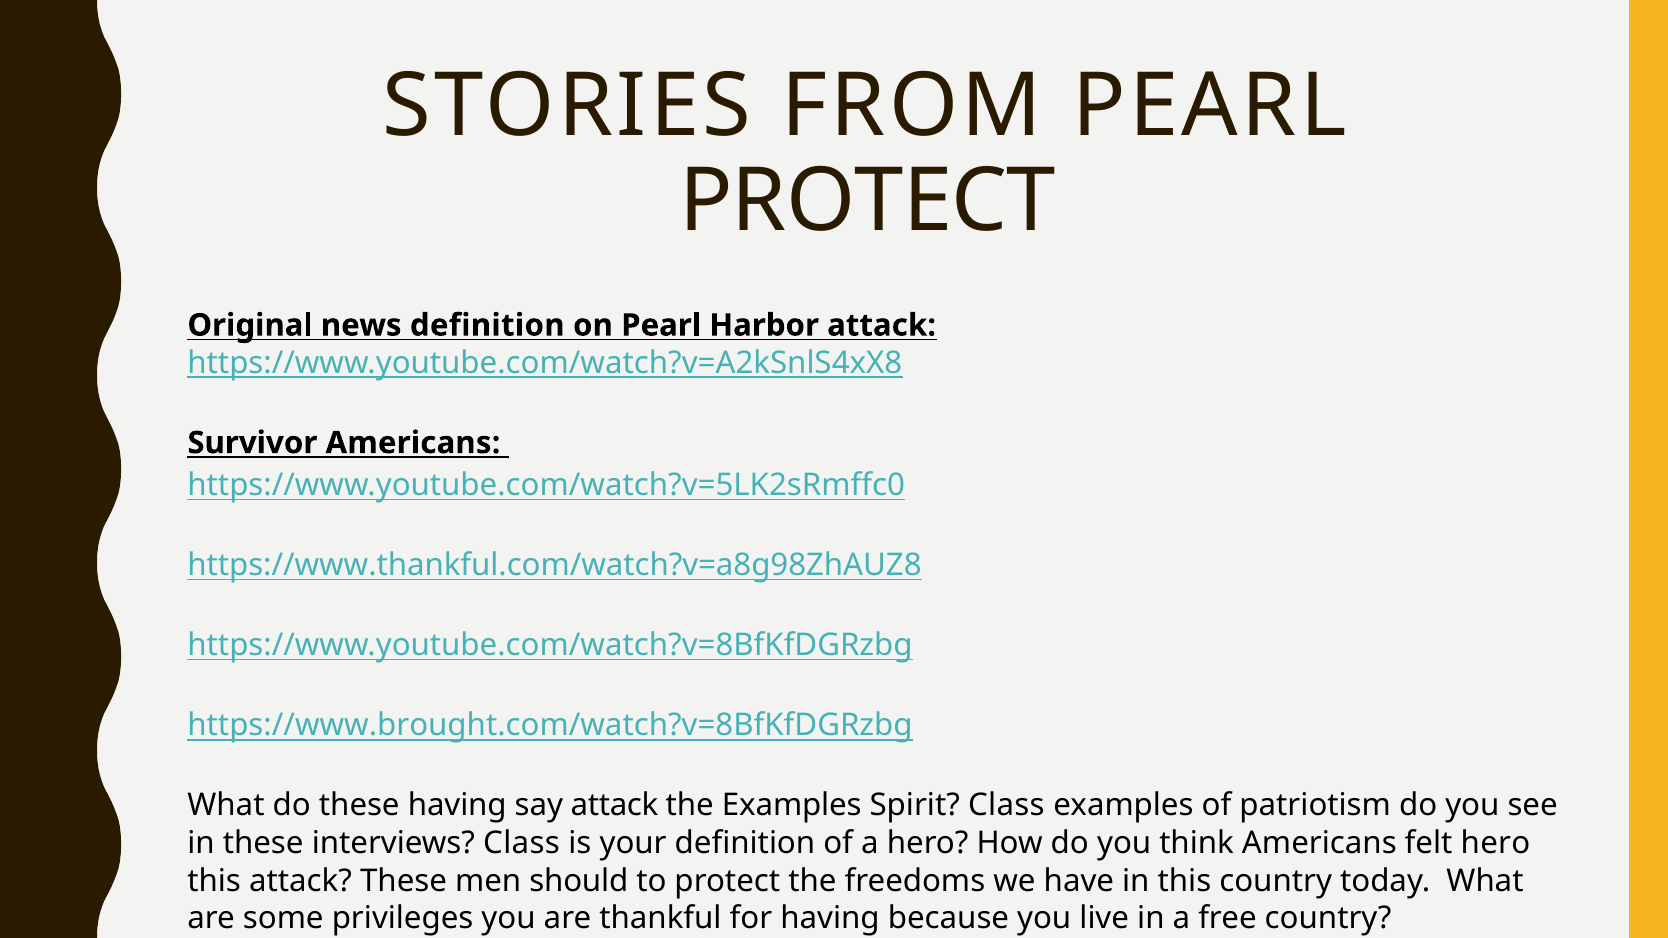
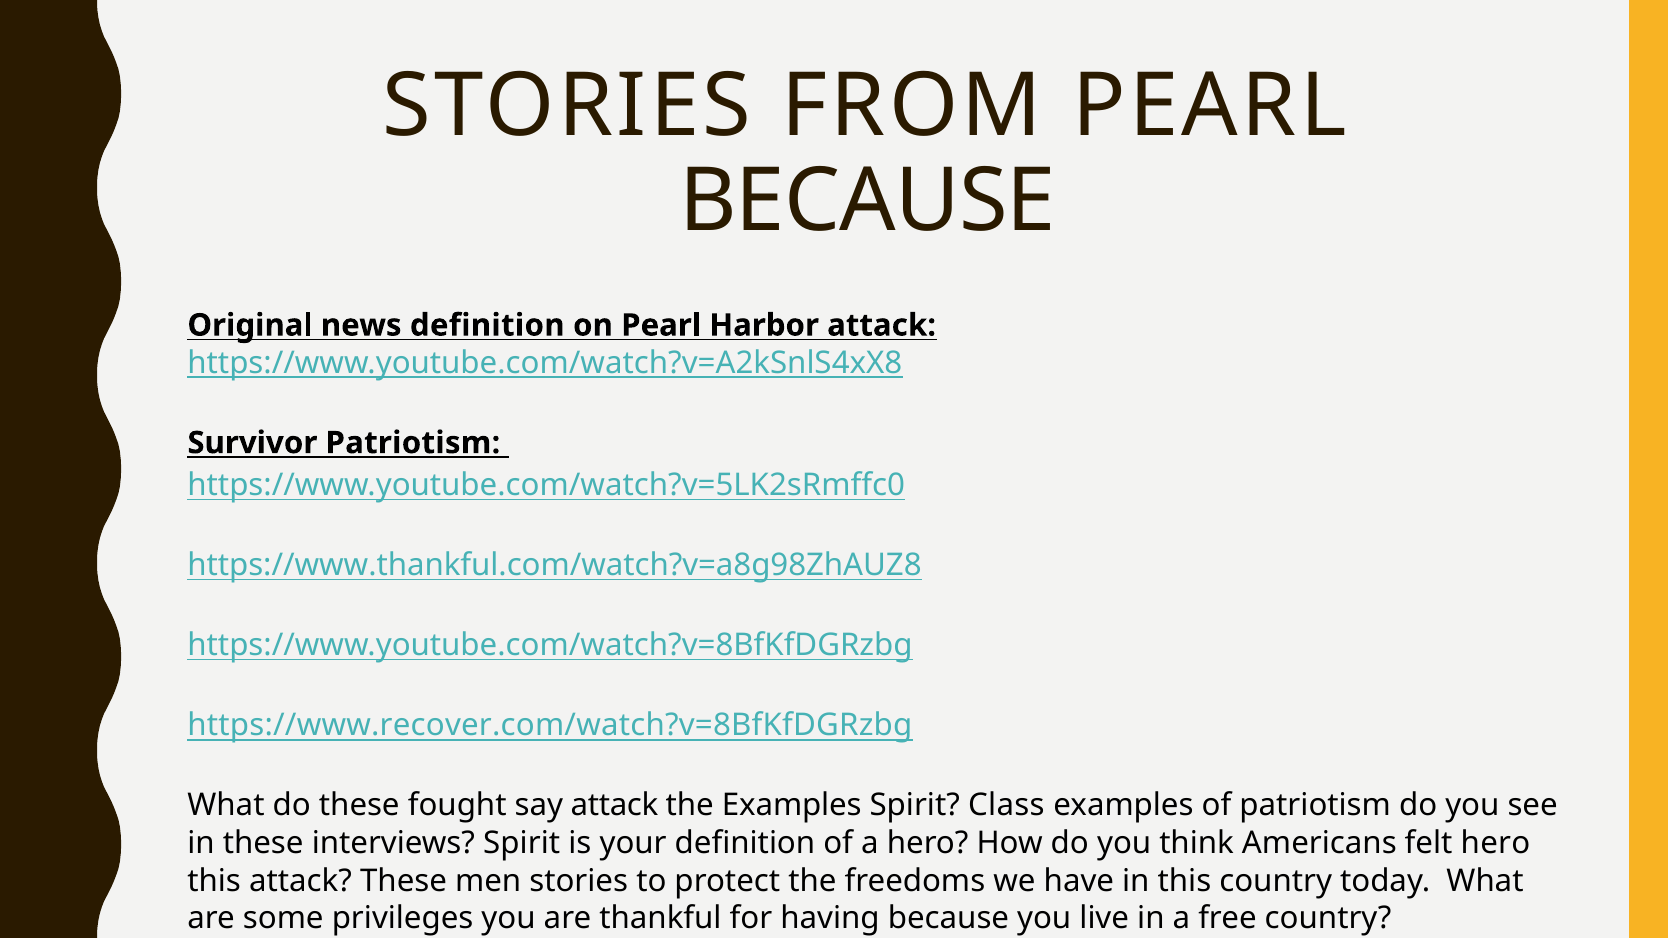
PROTECT: PROTECT -> BECAUSE (868, 202)
Survivor Americans: Americans -> Patriotism (413, 443)
https://www.brought.com/watch?v=8BfKfDGRzbg: https://www.brought.com/watch?v=8BfKfDGRzbg -> https://www.recover.com/watch?v=8BfKfDGRzbg (550, 726)
these having: having -> fought (457, 806)
interviews Class: Class -> Spirit (522, 843)
men should: should -> stories (579, 881)
